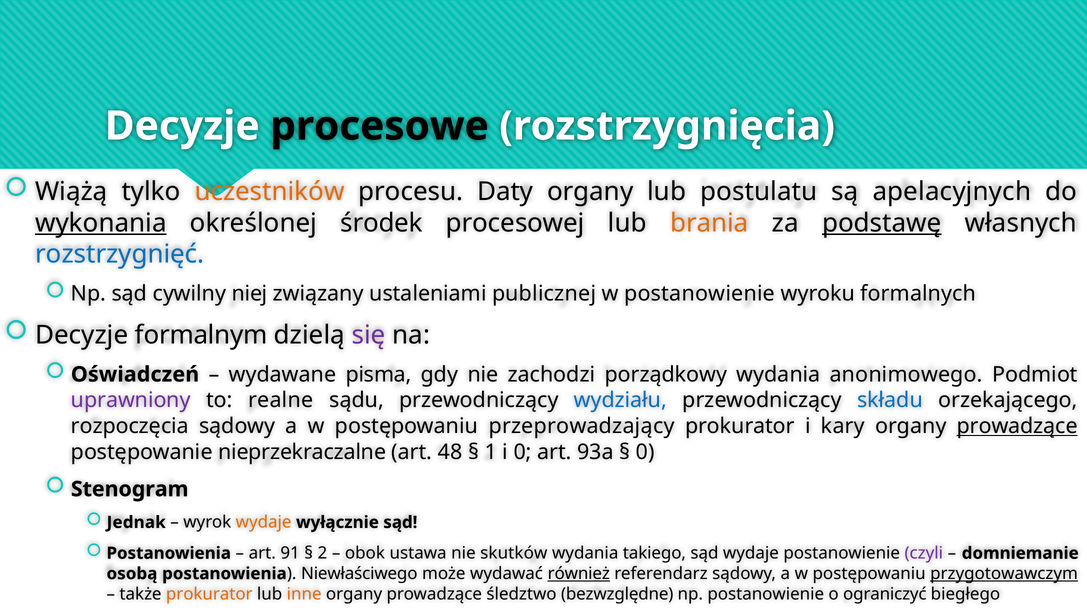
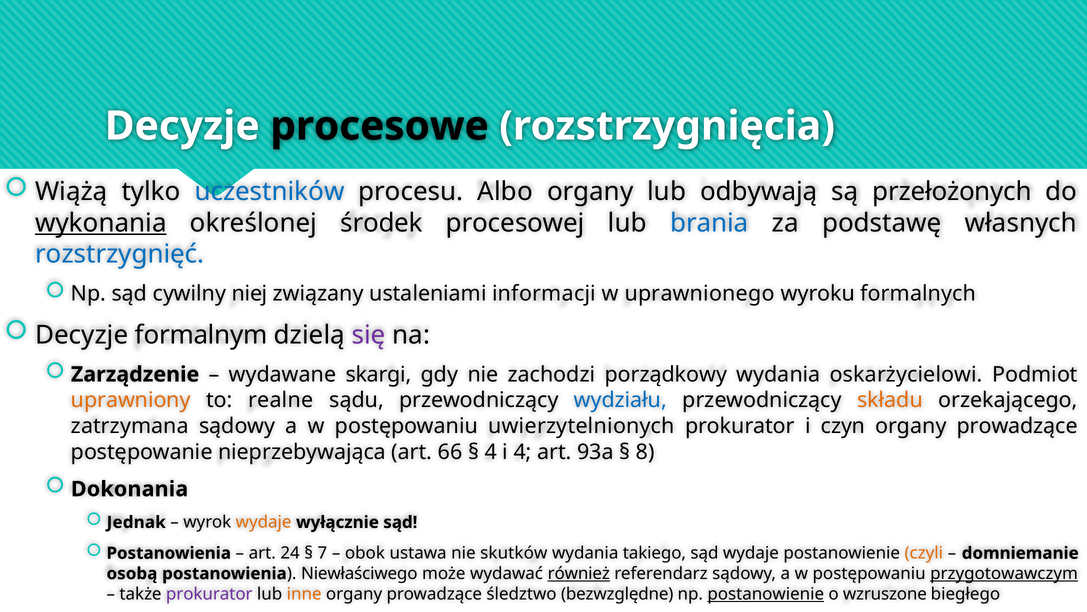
uczestników colour: orange -> blue (270, 192)
Daty: Daty -> Albo (505, 192)
postulatu: postulatu -> odbywają (759, 192)
apelacyjnych: apelacyjnych -> przełożonych (952, 192)
brania colour: orange -> blue (709, 223)
podstawę underline: present -> none (882, 223)
publicznej: publicznej -> informacji (544, 294)
w postanowienie: postanowienie -> uprawnionego (700, 294)
Oświadczeń: Oświadczeń -> Zarządzenie (135, 374)
pisma: pisma -> skargi (379, 374)
anonimowego: anonimowego -> oskarżycielowi (906, 374)
uprawniony colour: purple -> orange (131, 400)
składu colour: blue -> orange (890, 400)
rozpoczęcia: rozpoczęcia -> zatrzymana (130, 426)
przeprowadzający: przeprowadzający -> uwierzytelnionych (582, 426)
kary: kary -> czyn (843, 426)
prowadzące underline: present -> none (1017, 426)
nieprzekraczalne: nieprzekraczalne -> nieprzebywająca (302, 452)
48: 48 -> 66 (450, 452)
1: 1 -> 4 (491, 452)
i 0: 0 -> 4 (523, 452)
0: 0 -> 8 (645, 452)
Stenogram: Stenogram -> Dokonania (130, 489)
91: 91 -> 24 (290, 553)
2: 2 -> 7 (322, 553)
czyli colour: purple -> orange (924, 553)
prokurator colour: orange -> purple (209, 593)
postanowienie underline: none -> present (766, 593)
ograniczyć: ograniczyć -> wzruszone (885, 593)
